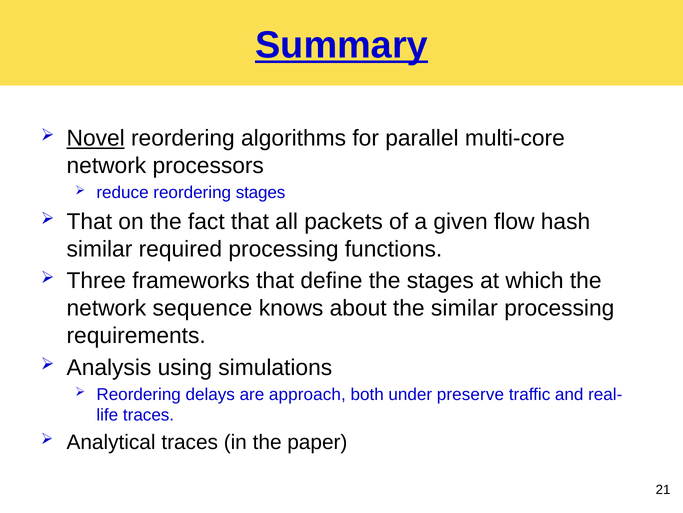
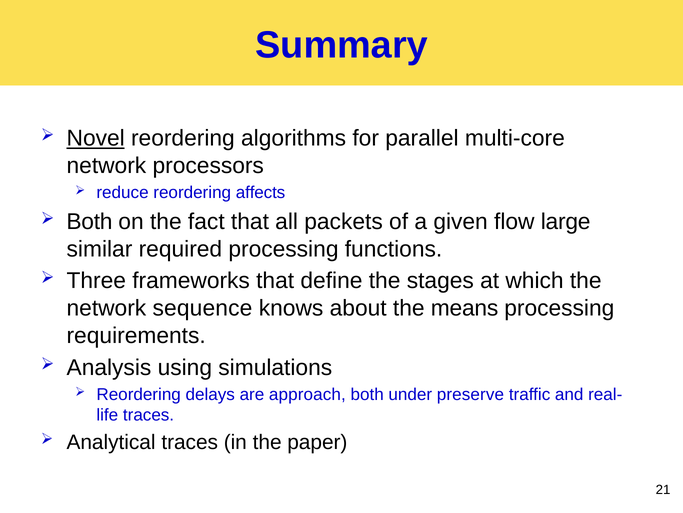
Summary underline: present -> none (342, 45)
reordering stages: stages -> affects (261, 192)
That: That -> Both (89, 221)
hash: hash -> large (566, 221)
the similar: similar -> means (465, 308)
